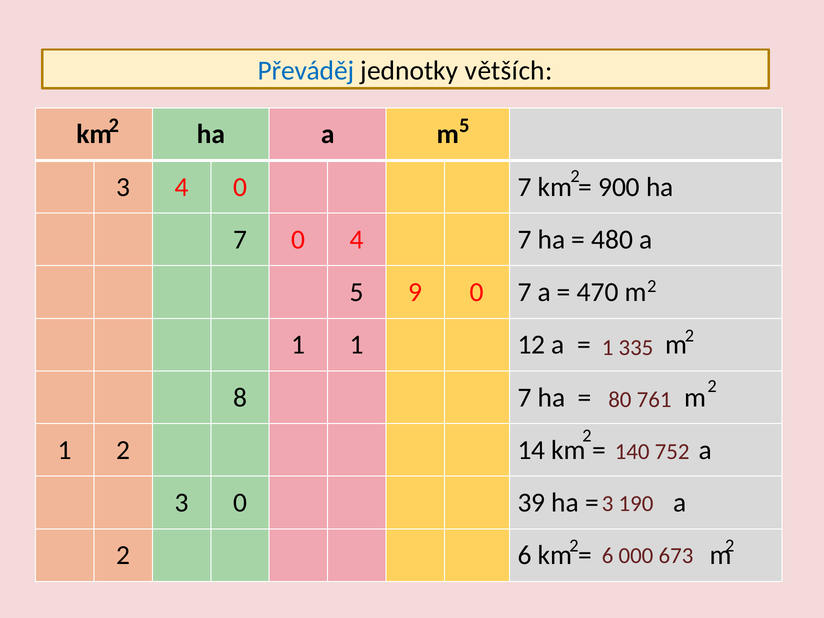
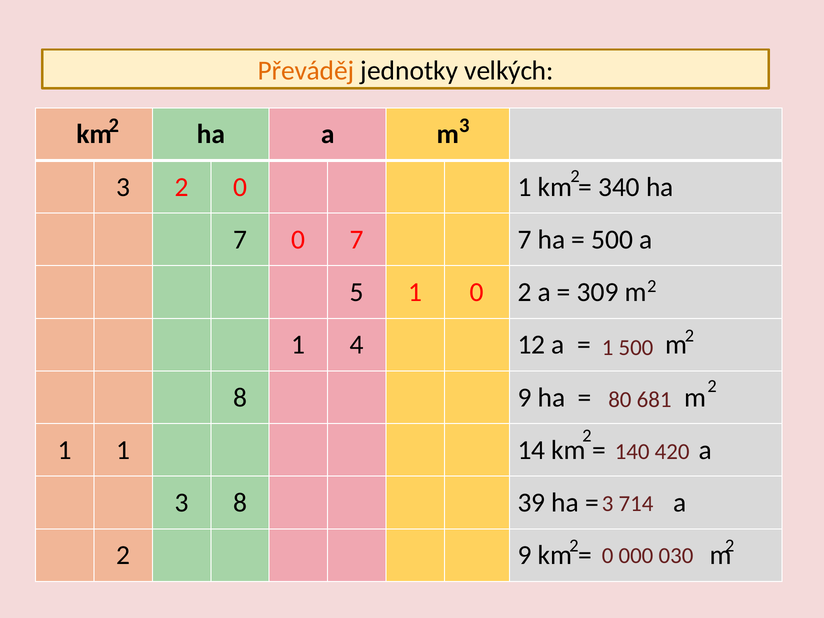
Převáděj colour: blue -> orange (306, 71)
větších: větších -> velkých (509, 71)
2 5: 5 -> 3 (464, 126)
4: 4 -> 2 (182, 187)
7: 7 -> 1 (524, 187)
900: 900 -> 340 (619, 187)
0 4: 4 -> 7 (357, 240)
480: 480 -> 500 (612, 240)
5 9: 9 -> 1 (415, 292)
7: 7 -> 2 (524, 292)
470: 470 -> 309 (598, 292)
1 1: 1 -> 4 (357, 345)
1 335: 335 -> 500 (636, 348)
8 7: 7 -> 9 (524, 397)
761: 761 -> 681 (654, 400)
1 2: 2 -> 1 (123, 450)
752: 752 -> 420 (672, 452)
3 0: 0 -> 8 (240, 503)
190: 190 -> 714 (636, 504)
6: 6 -> 0 (608, 556)
673: 673 -> 030 (676, 556)
6: 6 -> 9 (524, 555)
